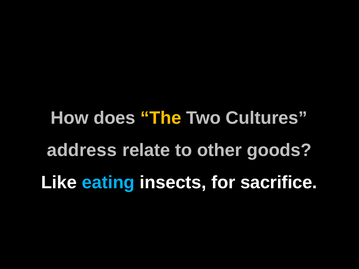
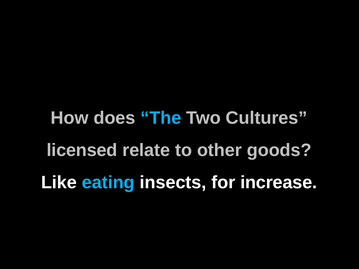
The colour: yellow -> light blue (161, 118)
address: address -> licensed (82, 150)
sacrifice: sacrifice -> increase (279, 183)
